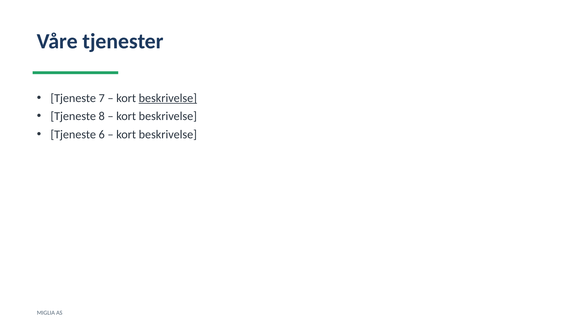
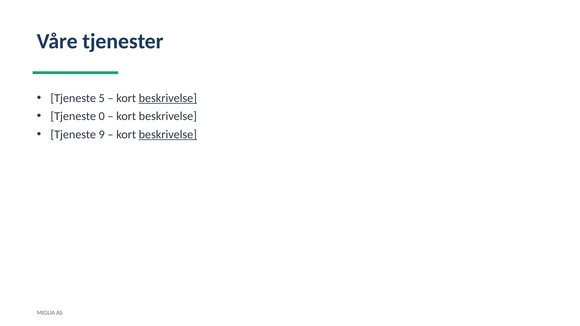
7: 7 -> 5 (102, 98)
8: 8 -> 0 (102, 116)
6: 6 -> 9 (102, 135)
beskrivelse underline: none -> present (168, 135)
